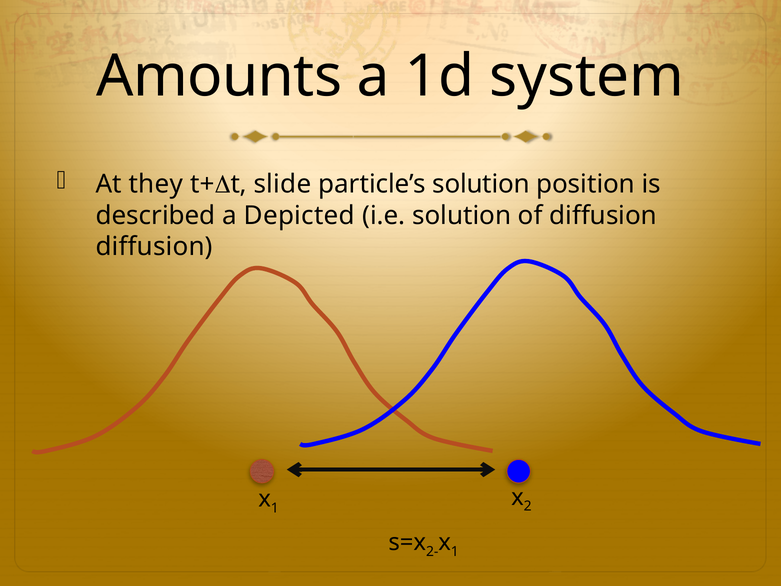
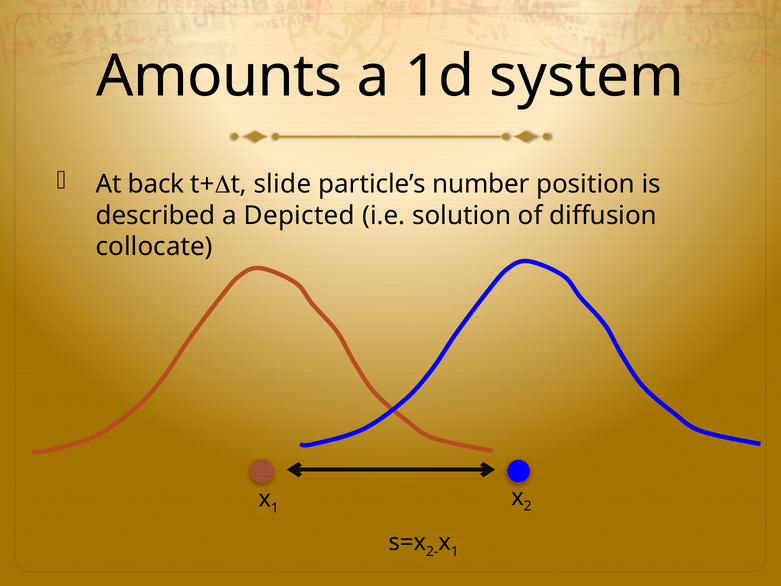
they: they -> back (156, 184)
particle’s solution: solution -> number (481, 184)
diffusion: diffusion -> collocate (154, 247)
